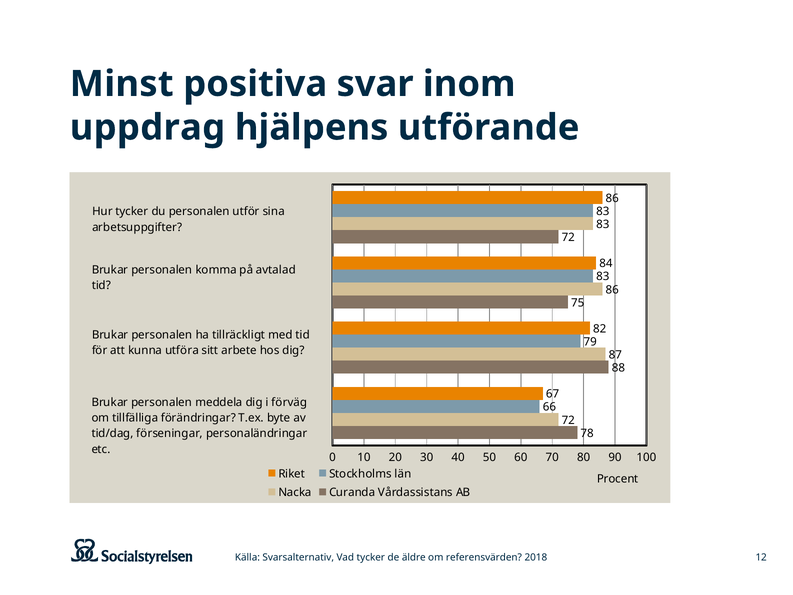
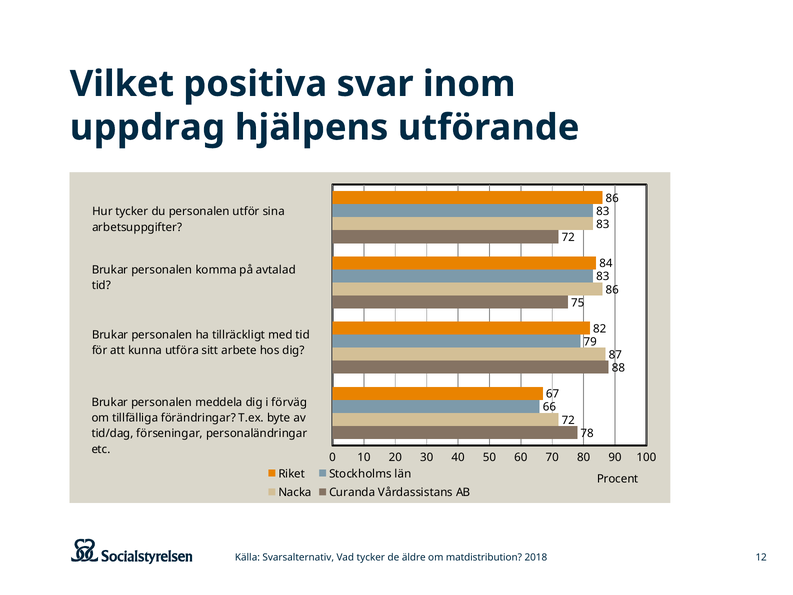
Minst: Minst -> Vilket (122, 84)
referensvärden: referensvärden -> matdistribution (484, 557)
